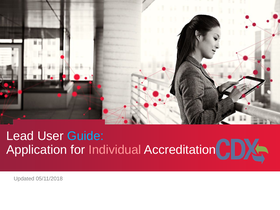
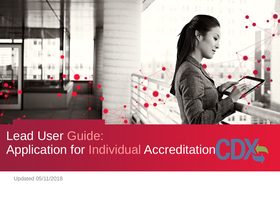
Guide colour: light blue -> pink (85, 136)
